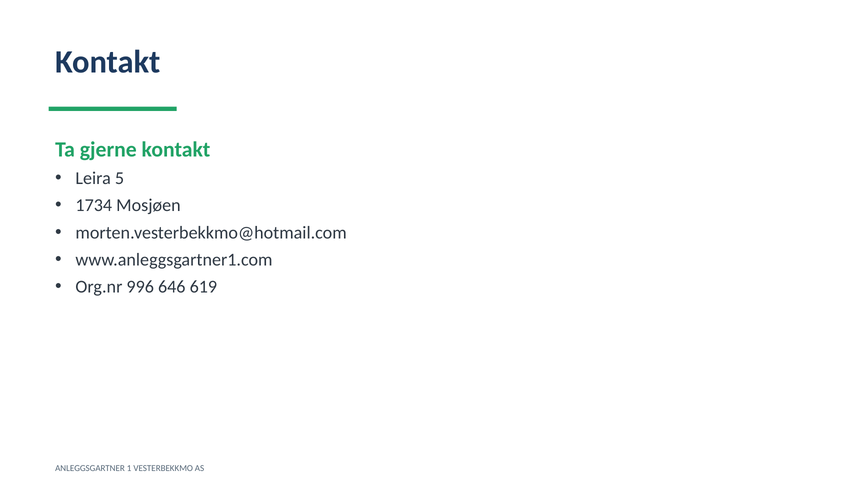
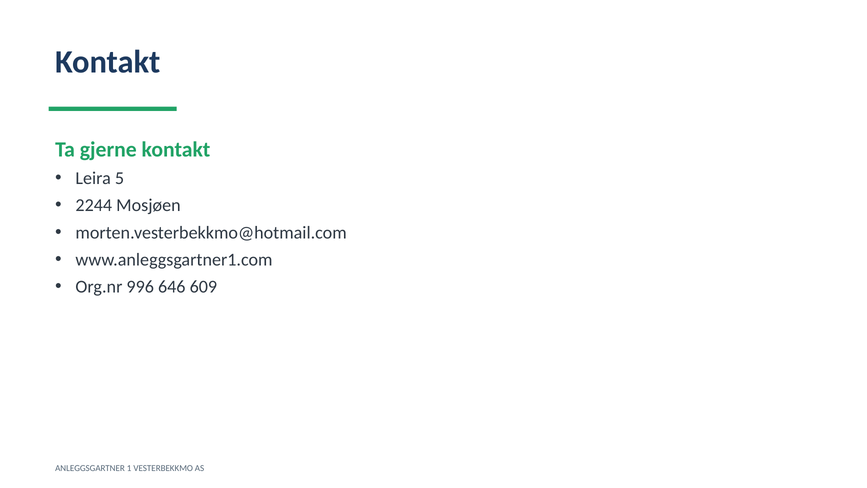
1734: 1734 -> 2244 (94, 205)
619: 619 -> 609 (203, 287)
